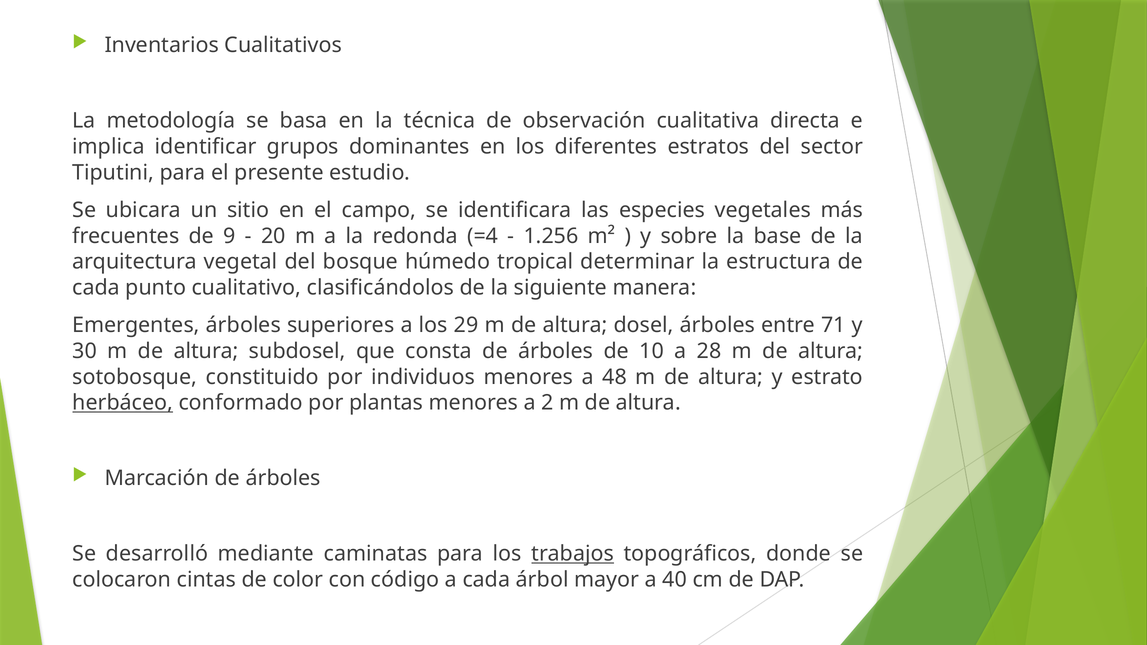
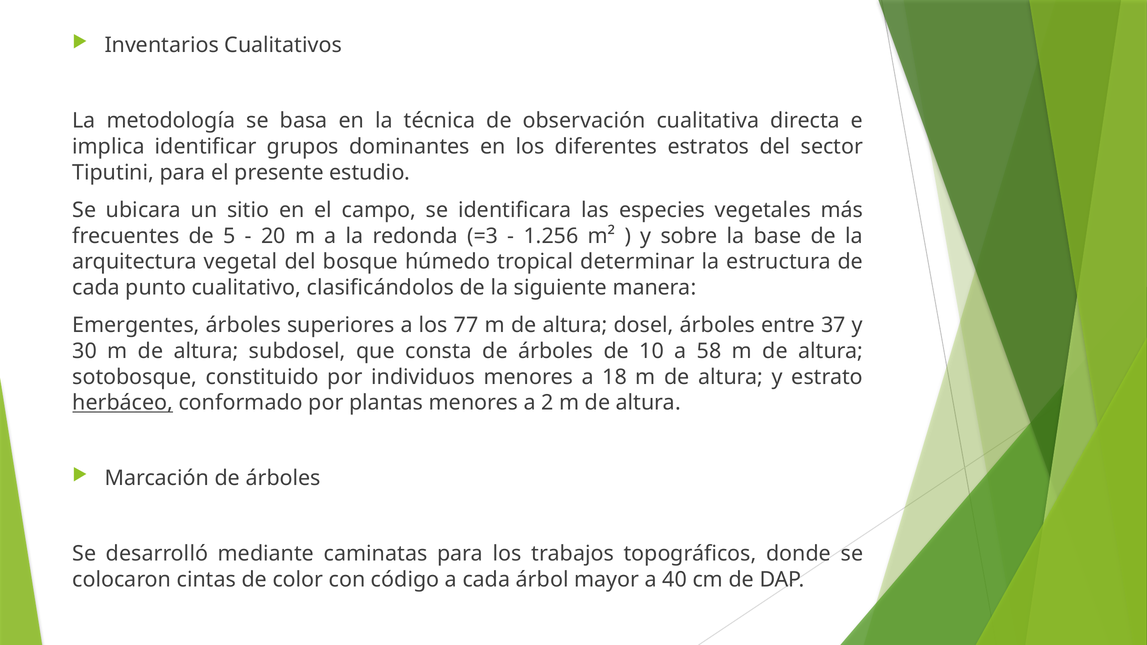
9: 9 -> 5 (229, 236)
=4: =4 -> =3 (483, 236)
29: 29 -> 77 (466, 325)
71: 71 -> 37 (833, 325)
28: 28 -> 58 (709, 351)
48: 48 -> 18 (615, 377)
trabajos underline: present -> none (573, 554)
